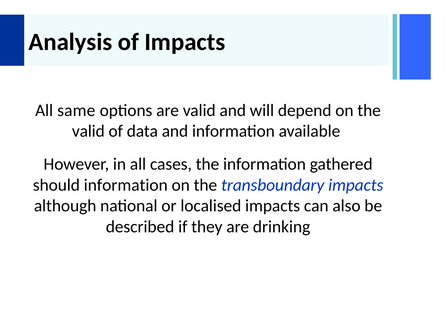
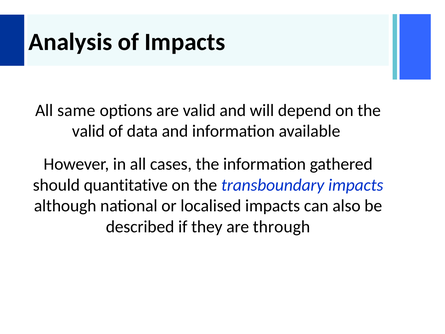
should information: information -> quantitative (126, 185)
drinking: drinking -> through (282, 226)
